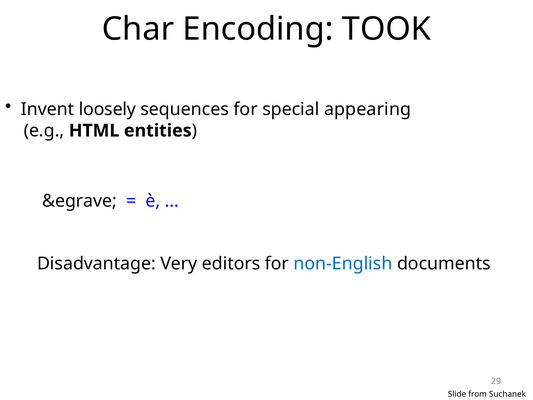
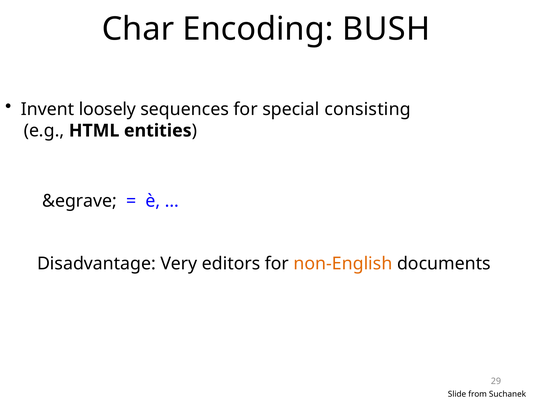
TOOK: TOOK -> BUSH (386, 29)
appearing: appearing -> consisting (368, 109)
non-English colour: blue -> orange (343, 264)
